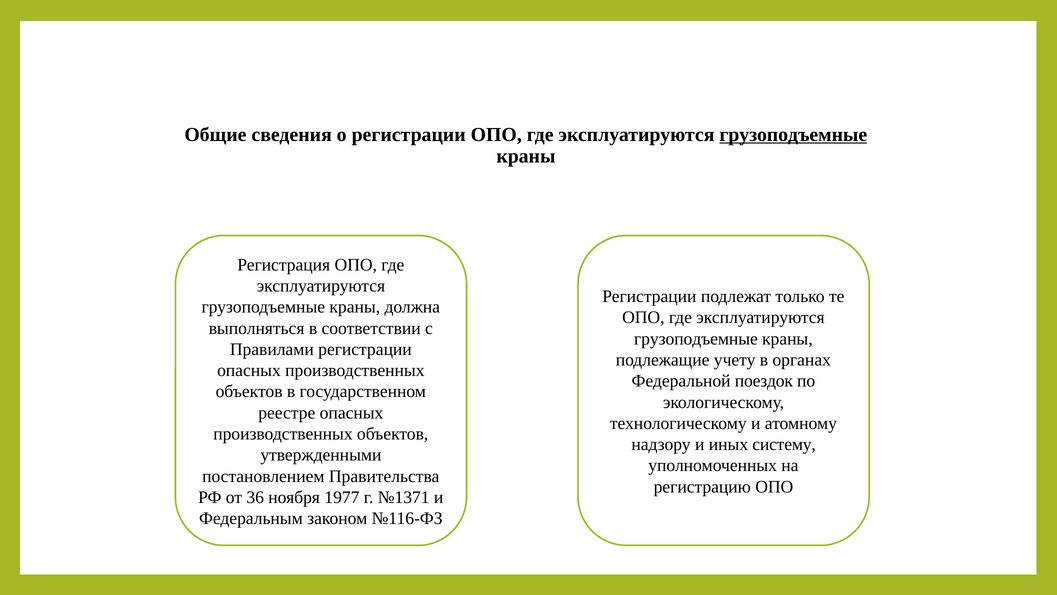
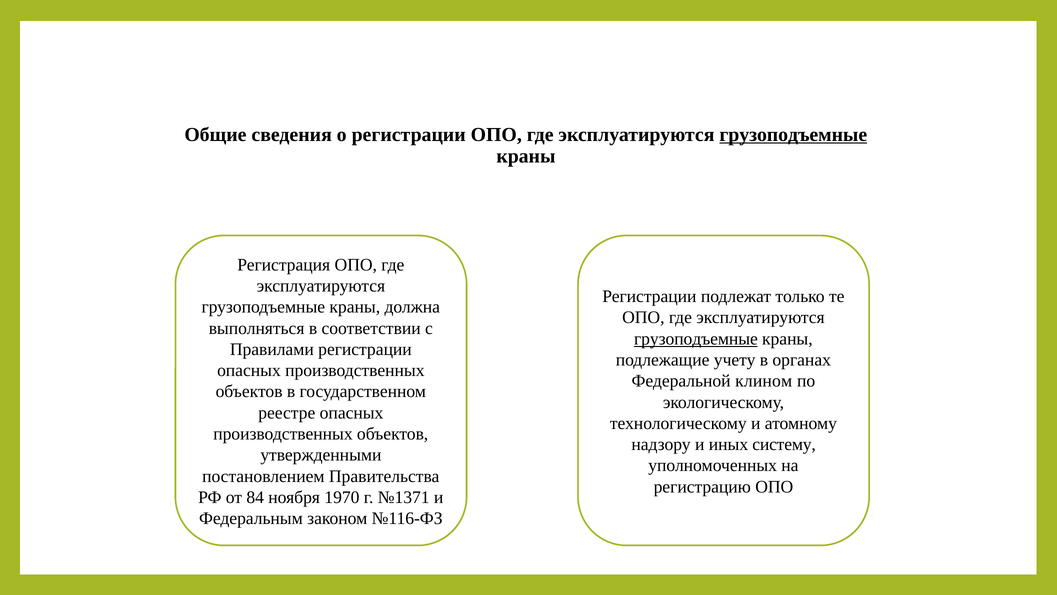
грузоподъемные underline: none -> present (696, 339)
поездок: поездок -> клином (764, 381)
36: 36 -> 84 (255, 497)
1977: 1977 -> 1970 (342, 497)
